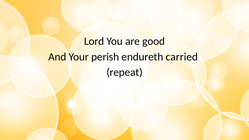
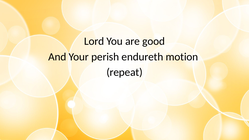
carried: carried -> motion (182, 57)
